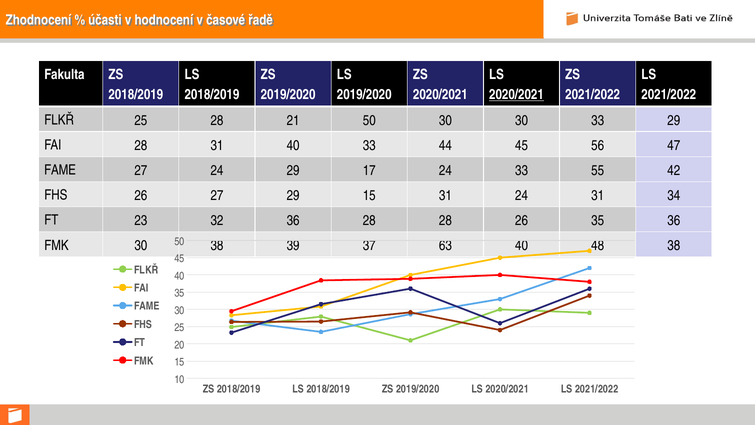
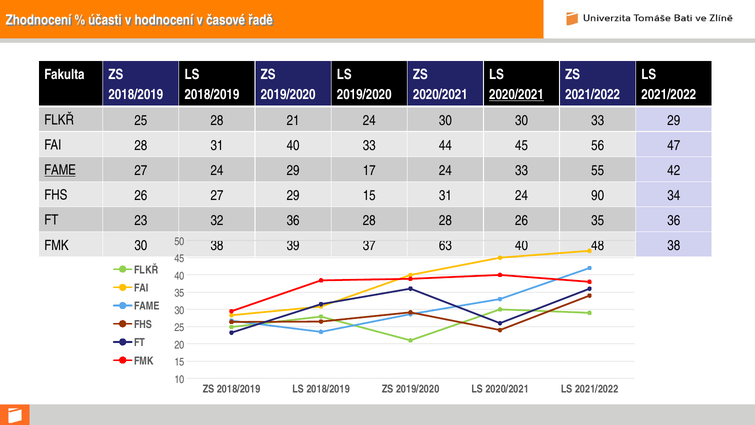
21 50: 50 -> 24 (369, 120)
FAME underline: none -> present (60, 170)
24 31: 31 -> 90 (598, 195)
